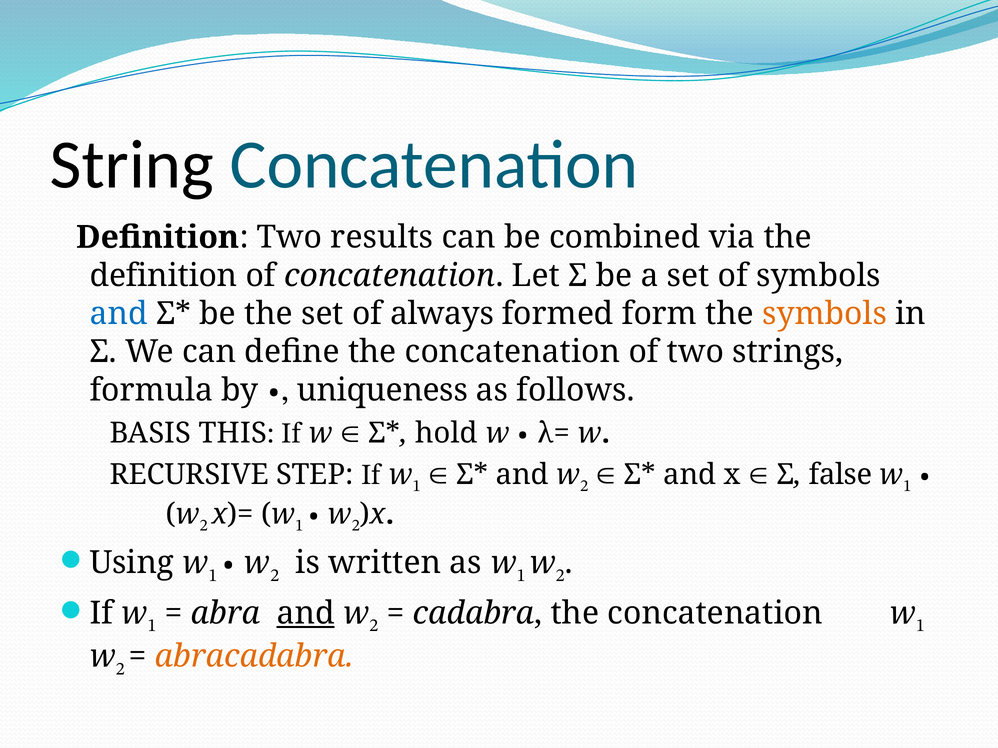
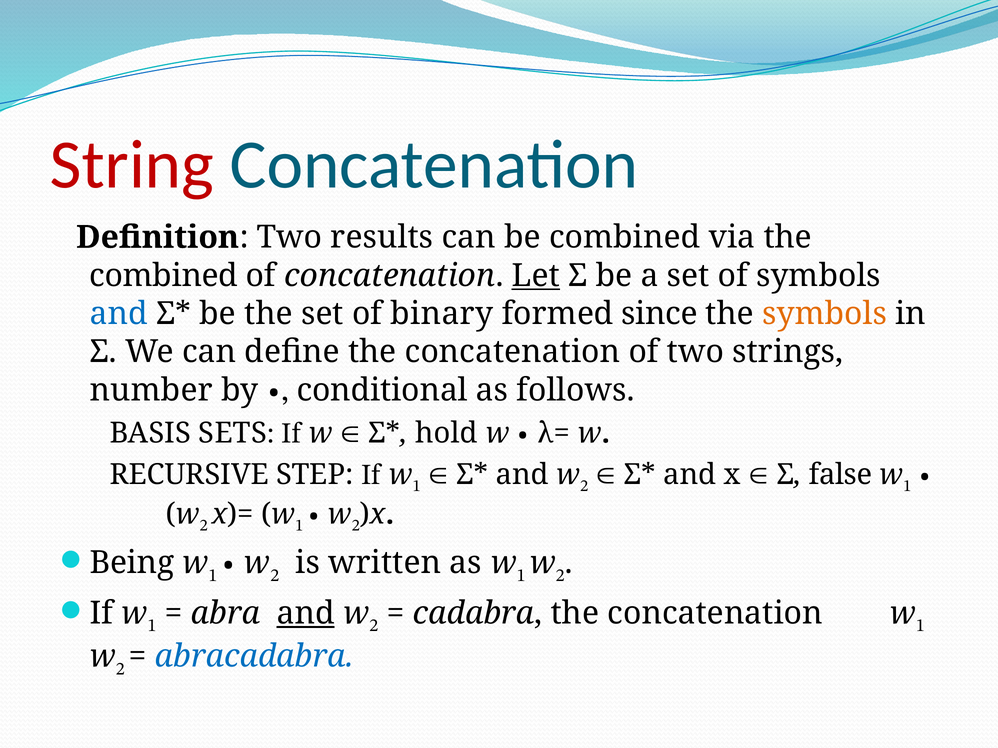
String colour: black -> red (132, 165)
definition: definition -> combined (164, 276)
Let underline: none -> present (536, 276)
always: always -> binary (442, 314)
form: form -> since (660, 314)
formula: formula -> number (151, 390)
uniqueness: uniqueness -> conditional (382, 390)
THIS: THIS -> SETS (233, 433)
Using: Using -> Being (132, 563)
abracadabra colour: orange -> blue (254, 657)
